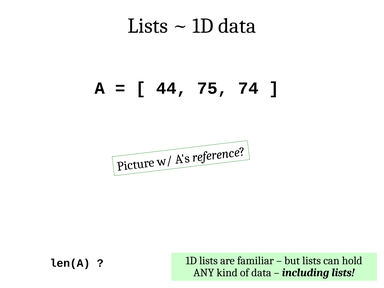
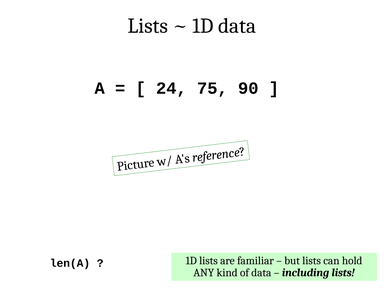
44: 44 -> 24 (171, 88)
74: 74 -> 90 (248, 88)
